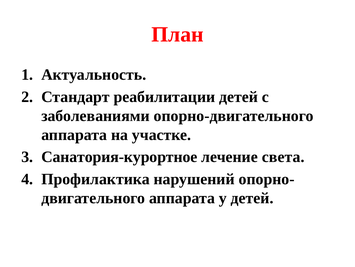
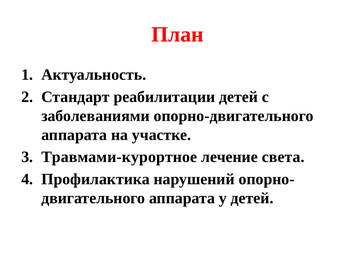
Санатория-курортное: Санатория-курортное -> Травмами-курортное (119, 157)
